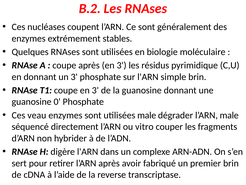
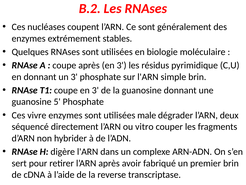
0: 0 -> 5 (57, 102)
veau: veau -> vivre (37, 115)
l’ARN male: male -> deux (229, 115)
